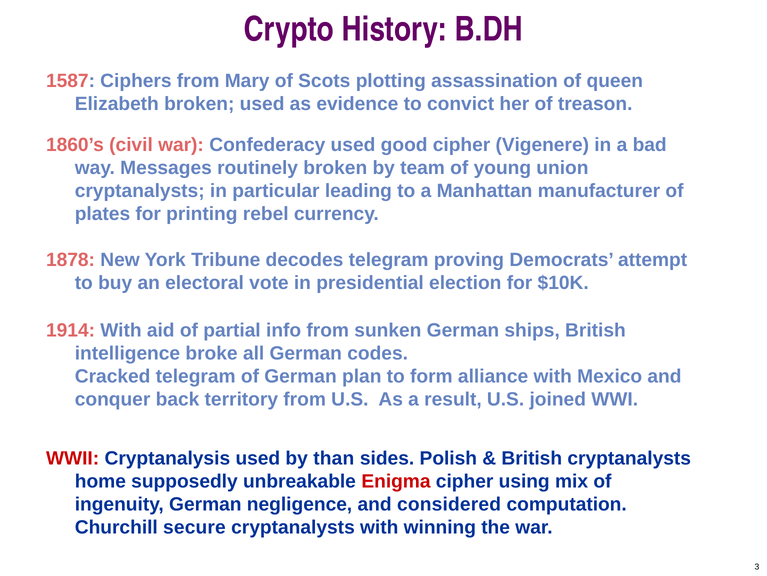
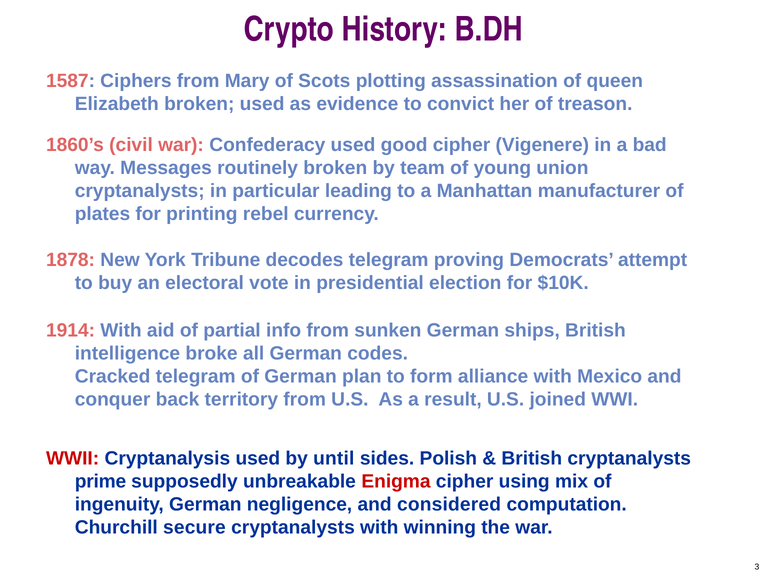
than: than -> until (334, 458)
home: home -> prime (100, 481)
